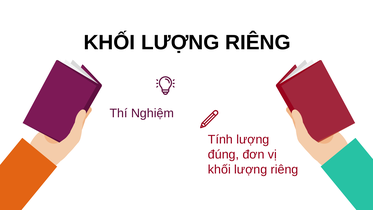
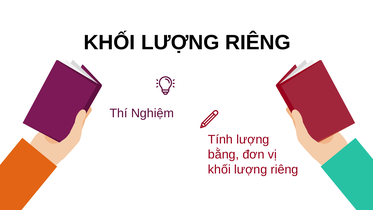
đúng: đúng -> bằng (224, 154)
